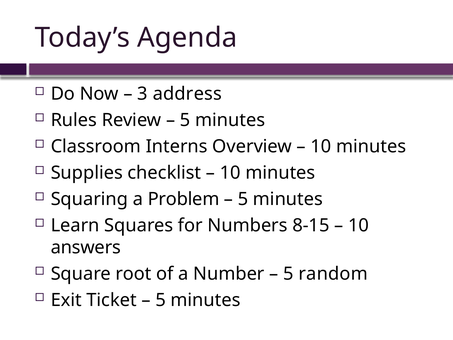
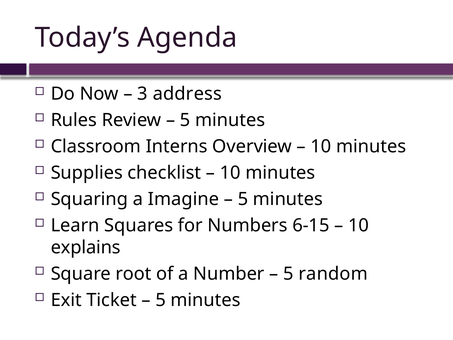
Problem: Problem -> Imagine (183, 199)
8-15: 8-15 -> 6-15 (311, 225)
answers: answers -> explains (86, 247)
